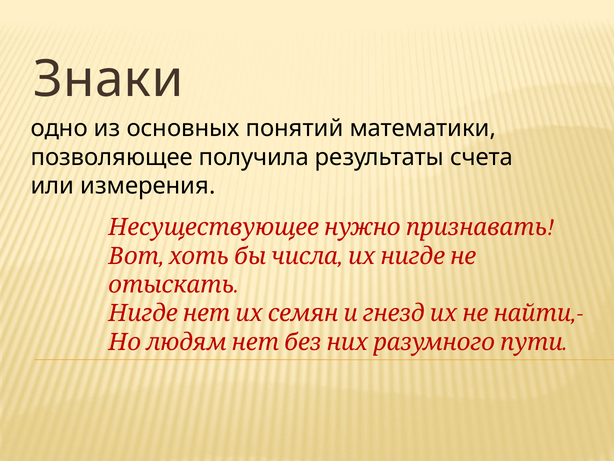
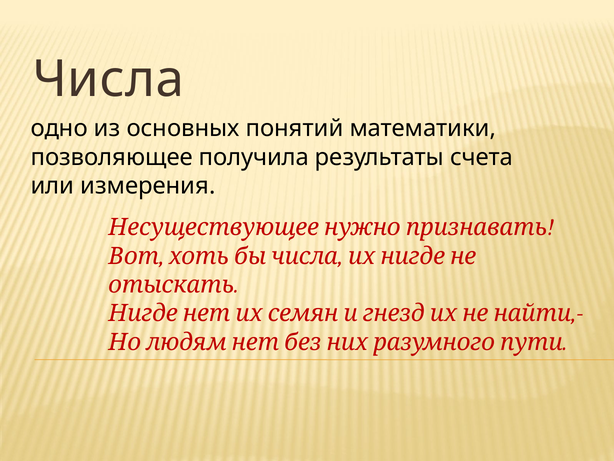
Знаки: Знаки -> Числа (108, 79)
